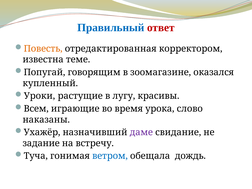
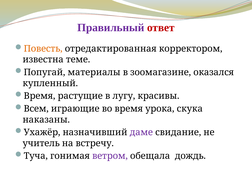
Правильный colour: blue -> purple (111, 28)
говорящим: говорящим -> материалы (94, 72)
Уроки: Уроки -> Время (40, 96)
слово: слово -> скука (190, 109)
задание: задание -> учитель (41, 143)
ветром colour: blue -> purple (110, 156)
